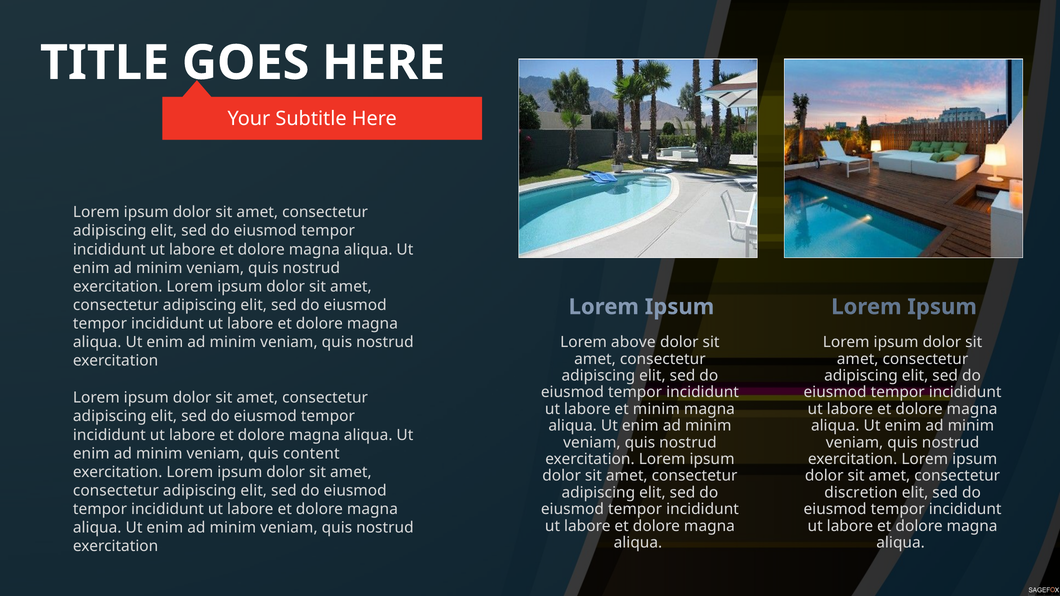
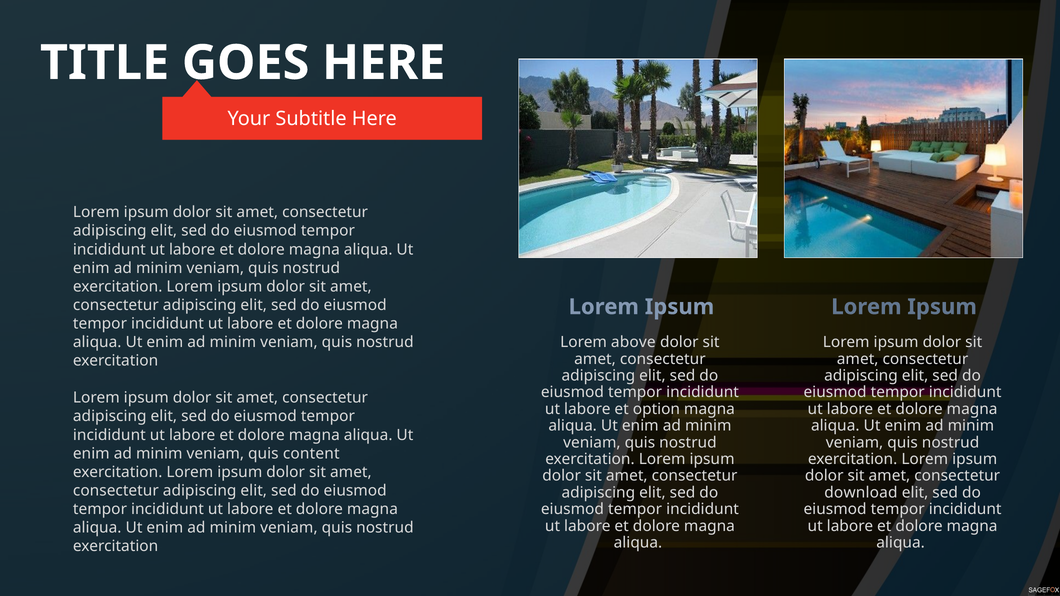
et minim: minim -> option (656, 409)
discretion: discretion -> download (861, 493)
